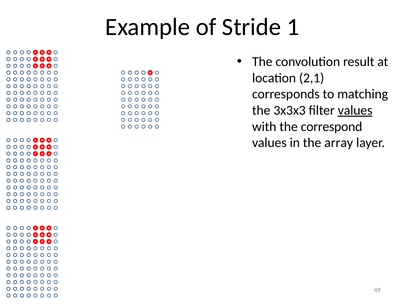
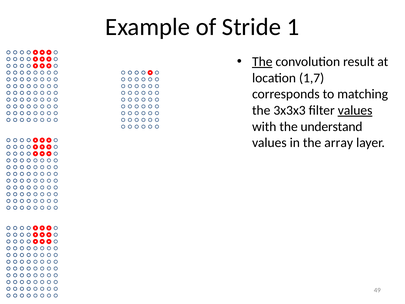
The underline: none -> present (262, 62)
2,1: 2,1 -> 1,7 (312, 78)
correspond: correspond -> understand (332, 126)
